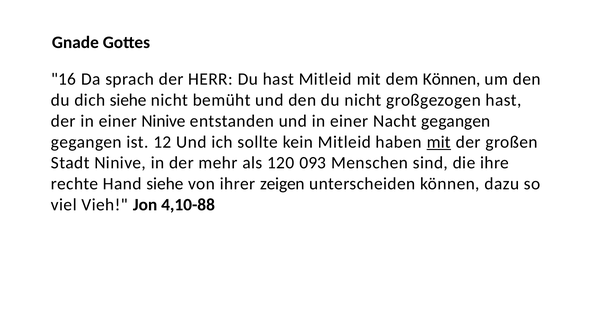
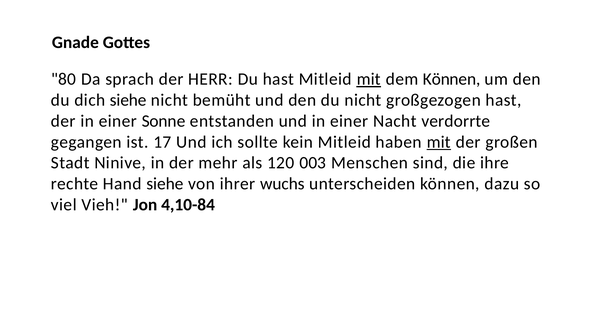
16: 16 -> 80 (64, 79)
mit underline: none -> present (369, 79)
einer Ninive: Ninive -> Sonne (164, 121)
Nacht gegangen: gegangen -> verdorrte (456, 121)
12: 12 -> 17 (162, 142)
093: 093 -> 003 (313, 163)
zeigen: zeigen -> wuchs (282, 183)
4,10-88: 4,10-88 -> 4,10-84 (188, 204)
